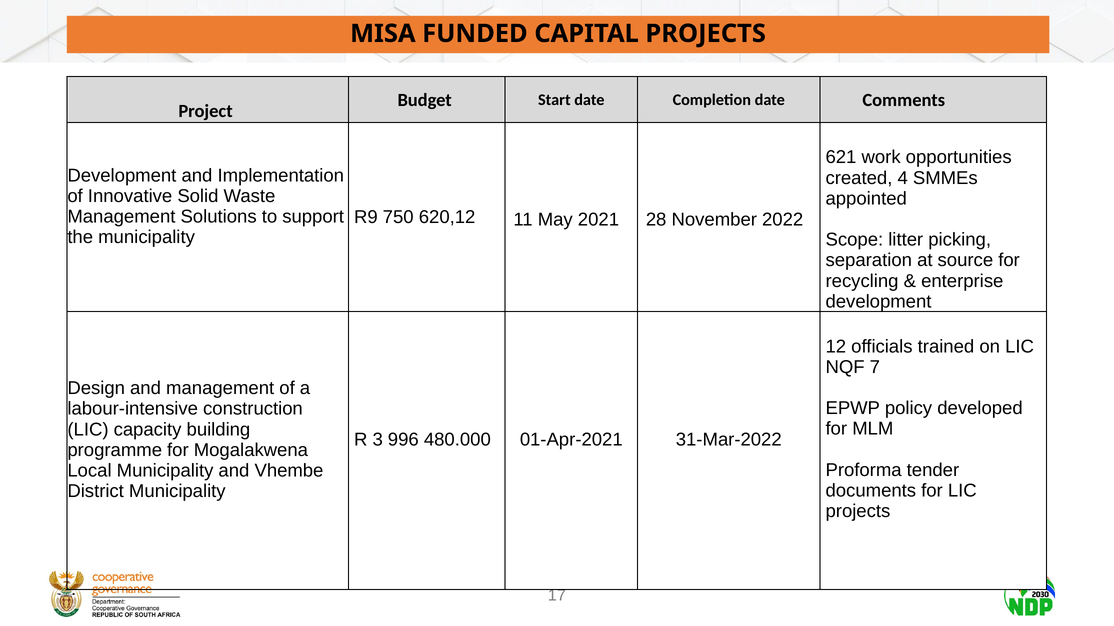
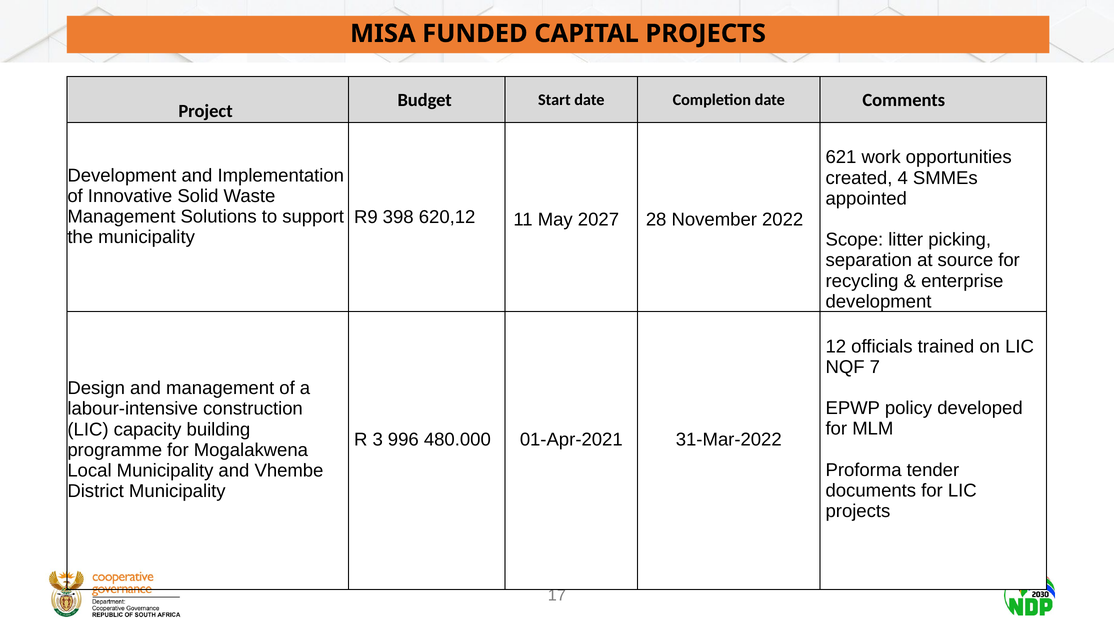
750: 750 -> 398 (398, 218)
2021: 2021 -> 2027 (598, 220)
